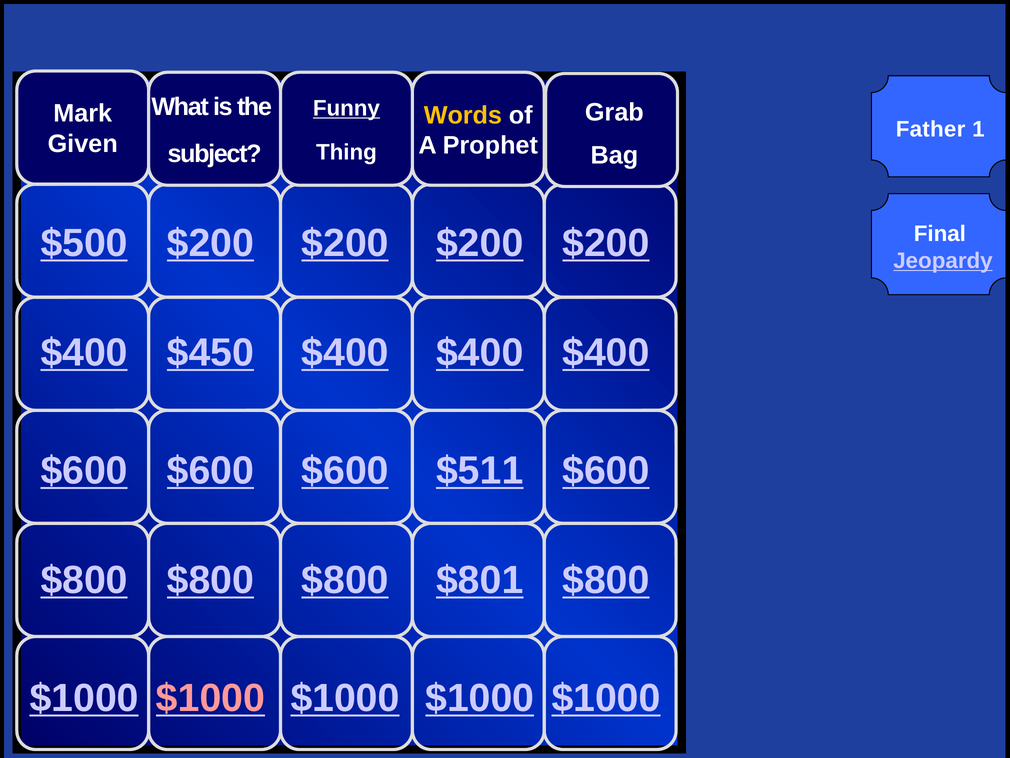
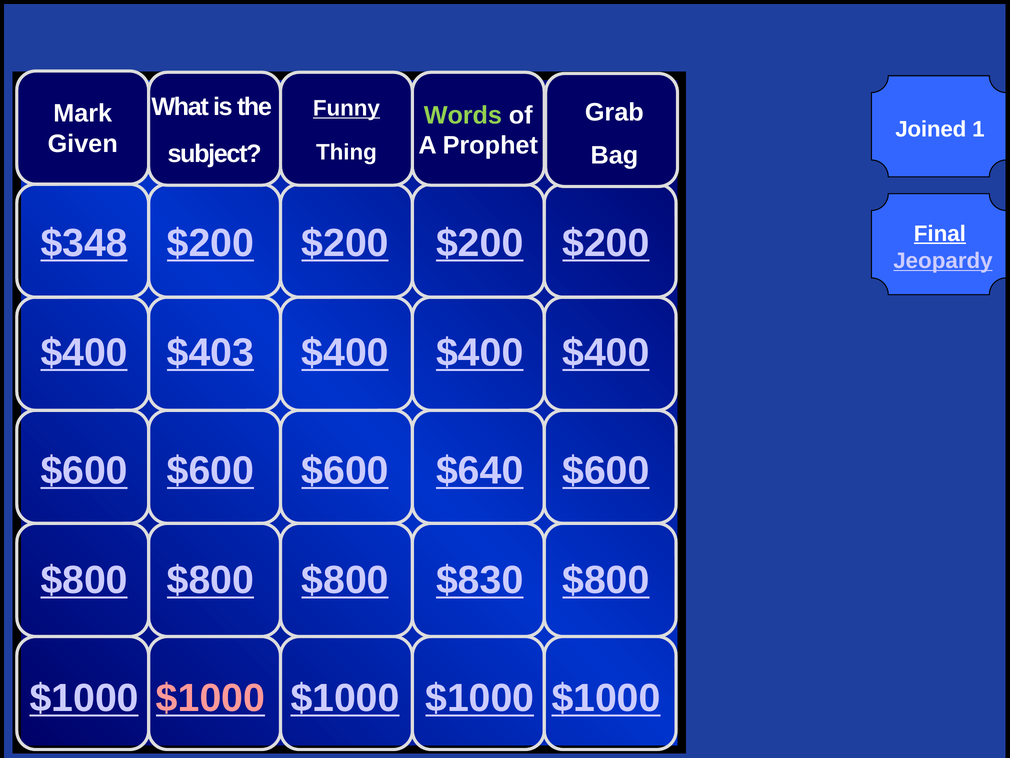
Words colour: yellow -> light green (463, 115)
Father: Father -> Joined (931, 129)
Final underline: none -> present (940, 234)
$500: $500 -> $348 (84, 243)
$450: $450 -> $403 (210, 353)
$511: $511 -> $640 (480, 470)
$801: $801 -> $830 (480, 580)
